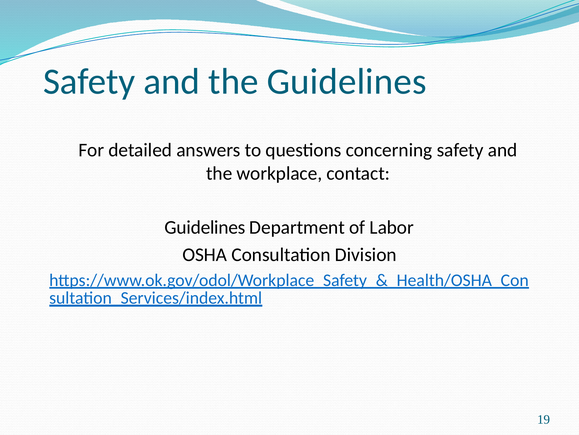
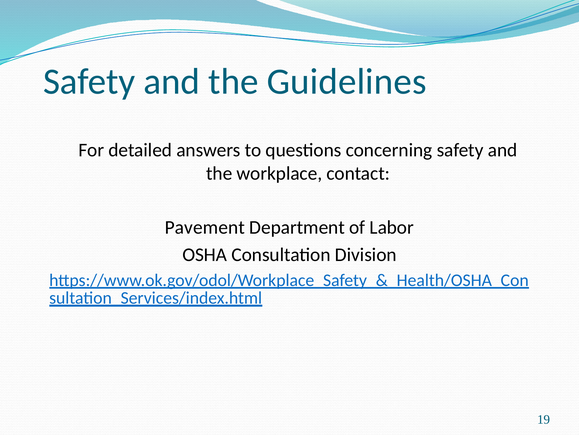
Guidelines: Guidelines -> Pavement (205, 227)
